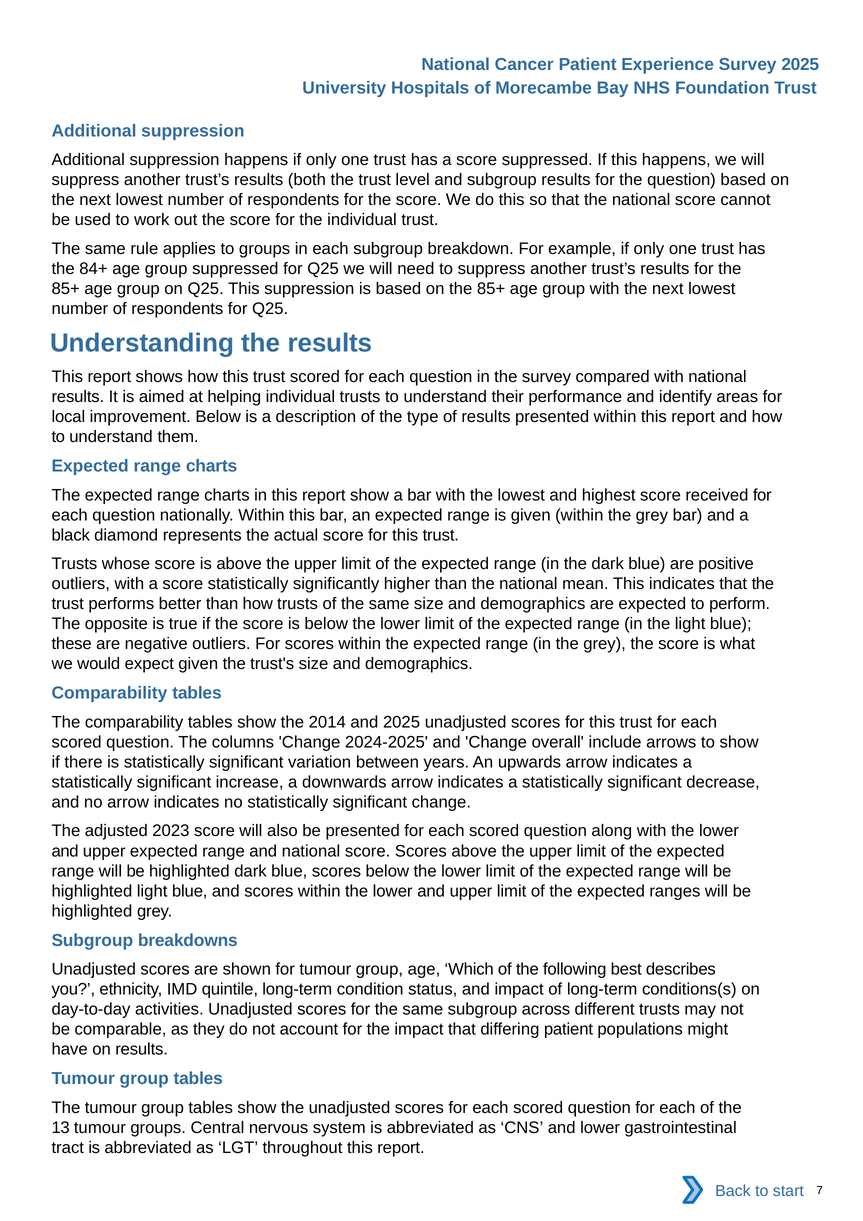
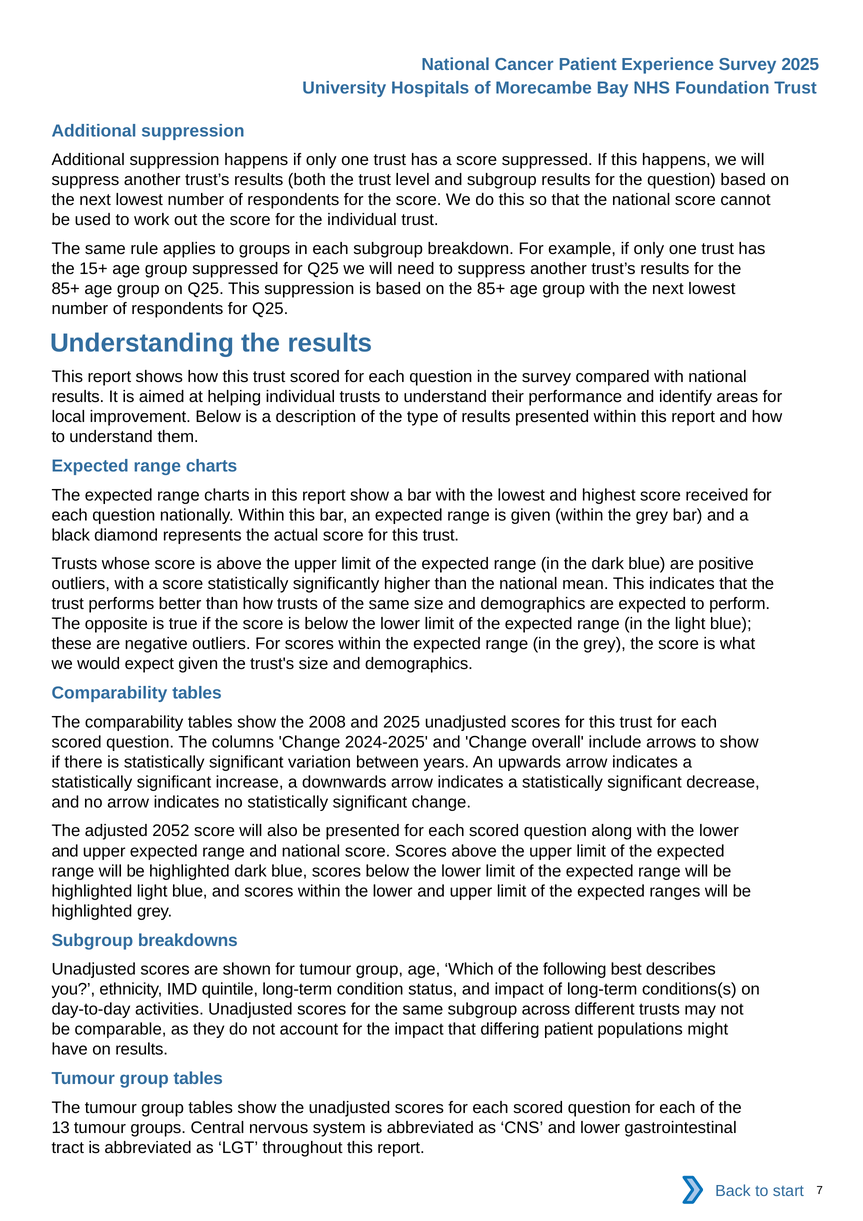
84+: 84+ -> 15+ (93, 269)
2014: 2014 -> 2008 (327, 722)
2023: 2023 -> 2052 (171, 831)
